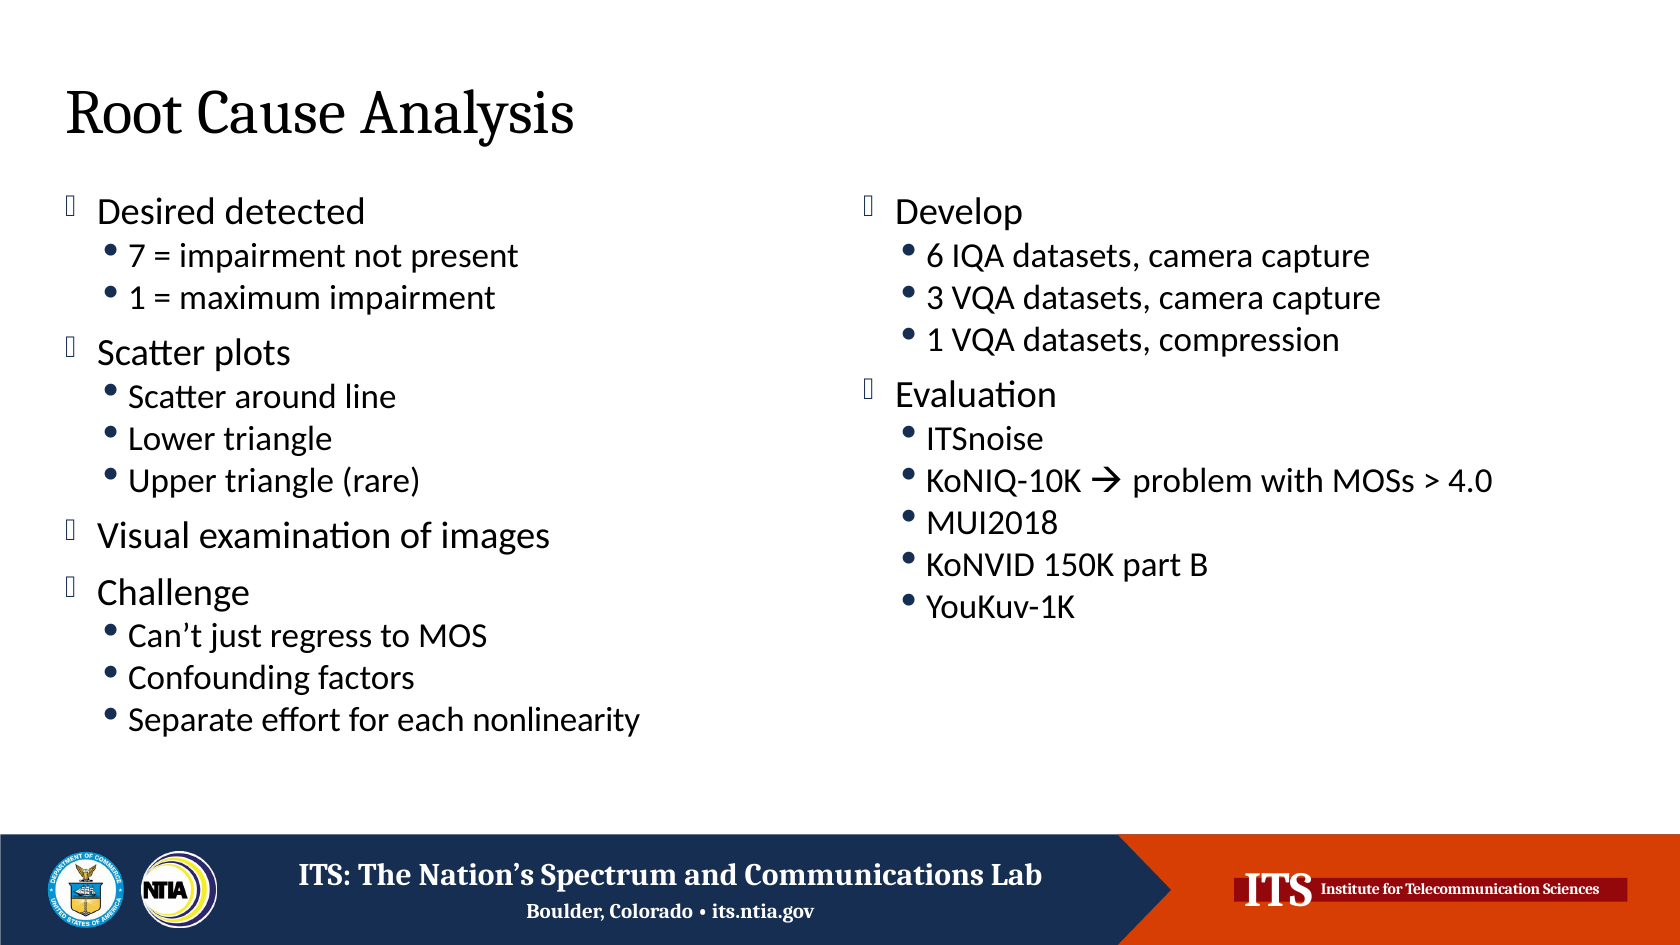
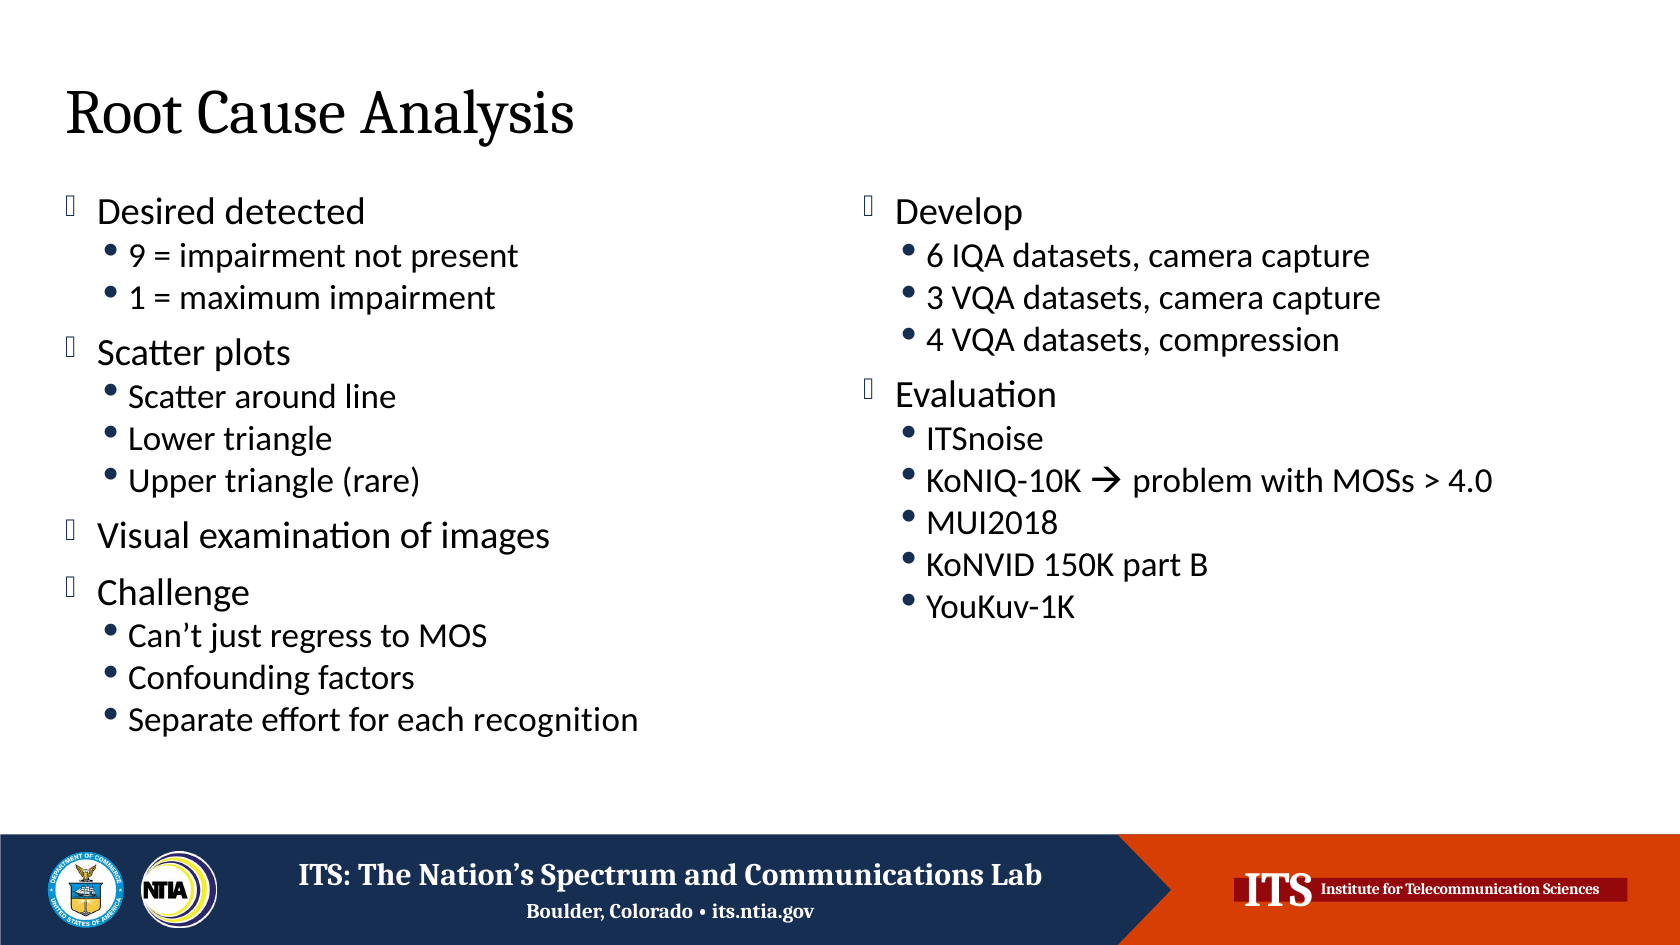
7: 7 -> 9 (137, 256)
1: 1 -> 4 (935, 340)
nonlinearity: nonlinearity -> recognition (556, 720)
